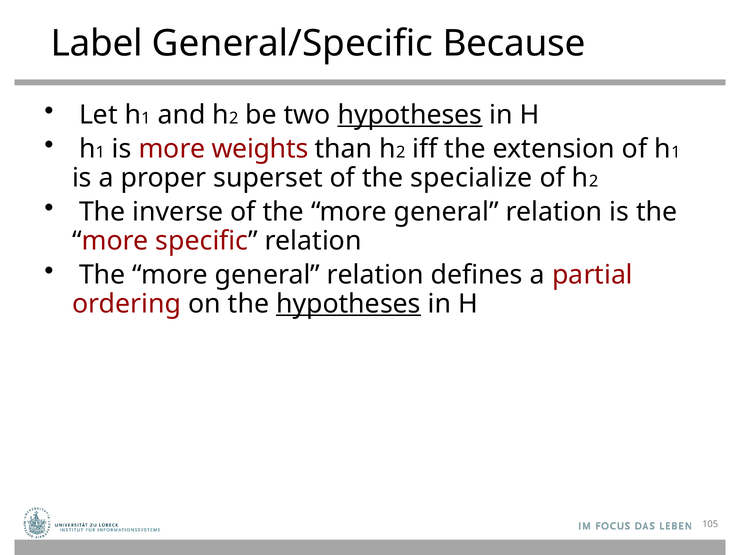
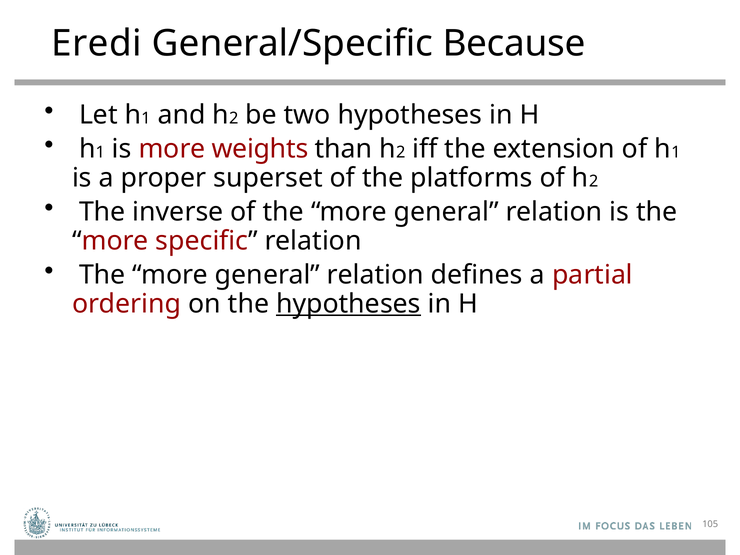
Label: Label -> Eredi (97, 44)
hypotheses underline: present -> none (410, 115)
specialize: specialize -> platforms (471, 178)
